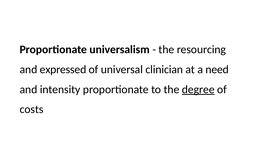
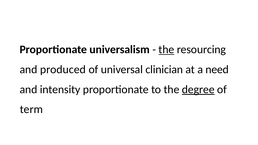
the underline: none -> present (166, 50)
expressed: expressed -> produced (63, 70)
costs: costs -> term (31, 109)
